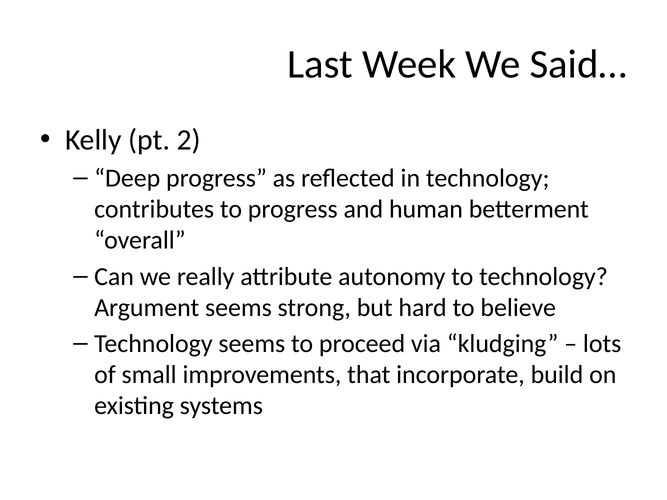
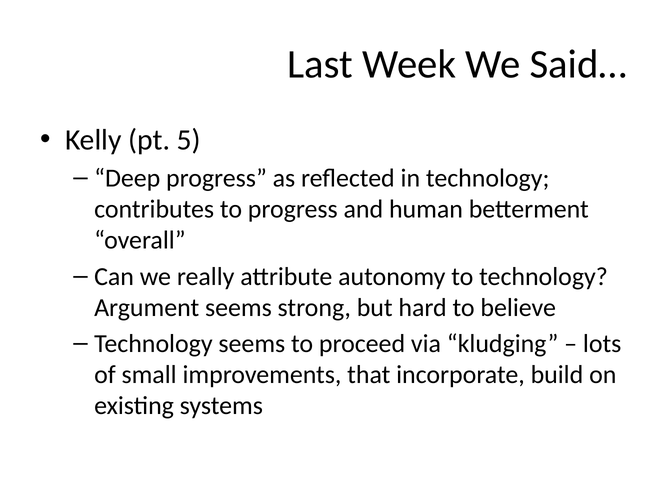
2: 2 -> 5 (189, 140)
